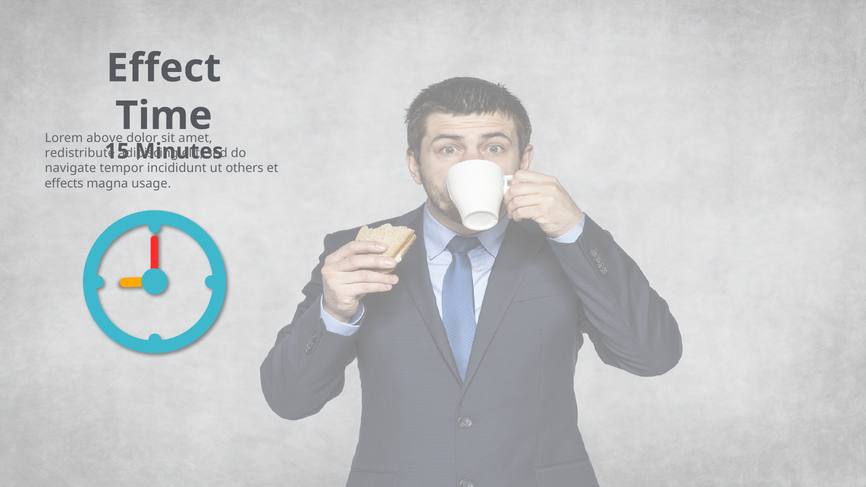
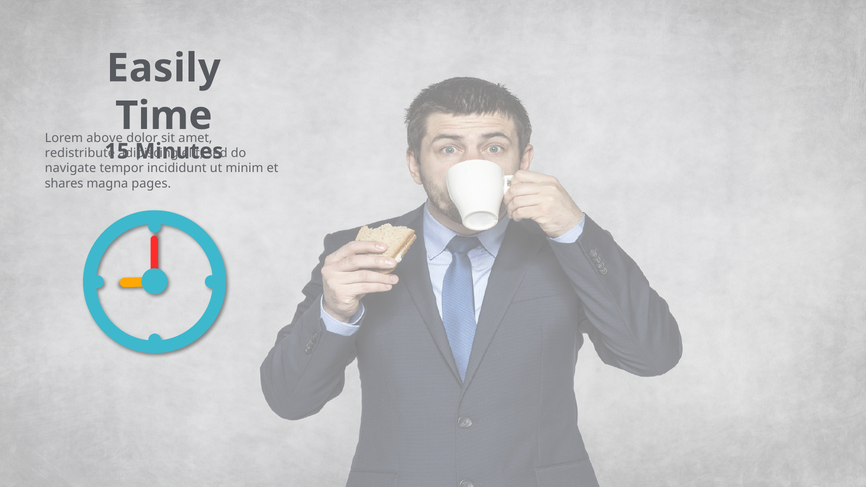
Effect: Effect -> Easily (164, 68)
others: others -> minim (244, 168)
effects: effects -> shares (64, 183)
usage: usage -> pages (151, 183)
